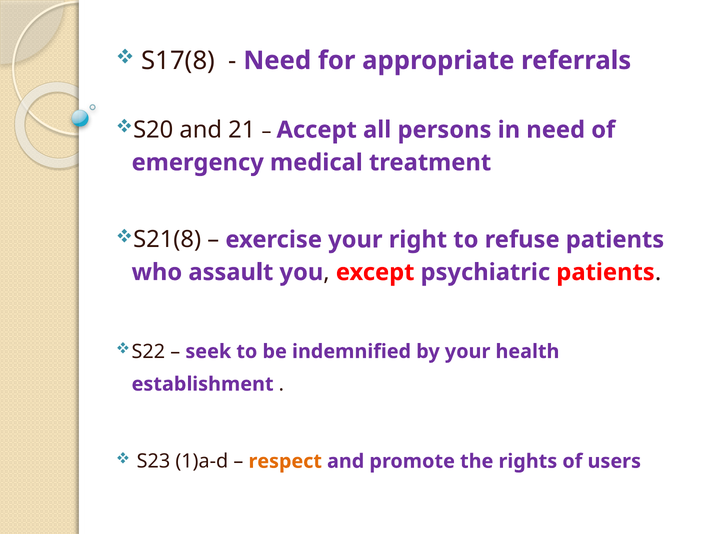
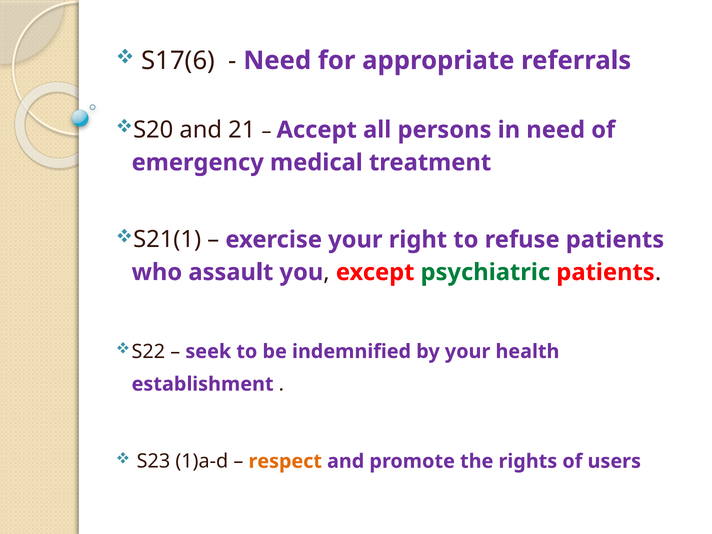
S17(8: S17(8 -> S17(6 (178, 61)
S21(8: S21(8 -> S21(1 (167, 240)
psychiatric colour: purple -> green (485, 272)
